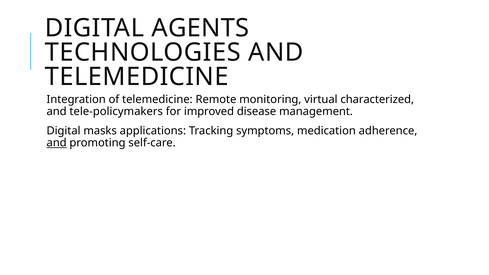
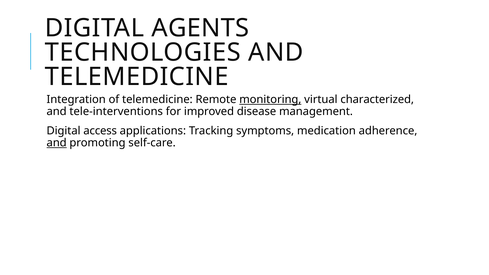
monitoring underline: none -> present (270, 99)
tele-policymakers: tele-policymakers -> tele-interventions (116, 112)
masks: masks -> access (100, 131)
